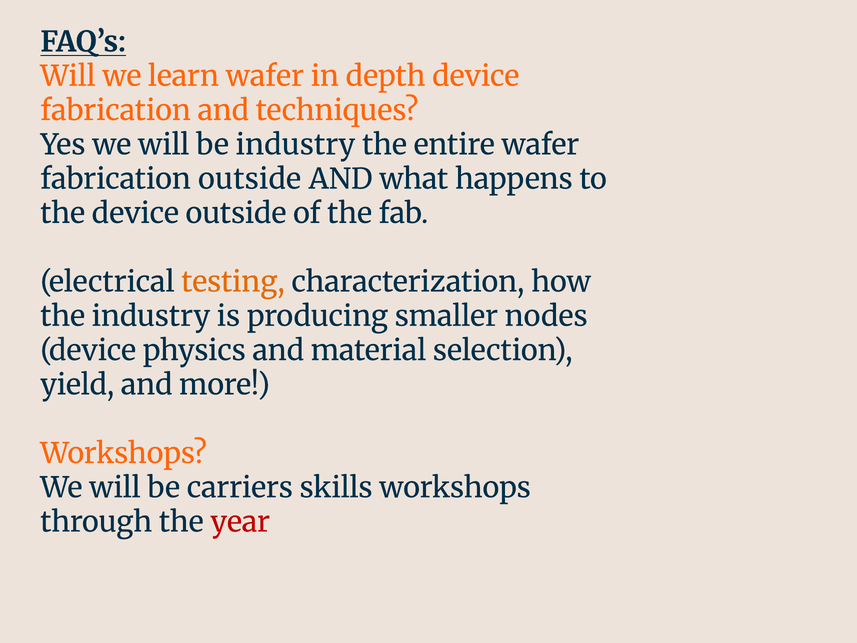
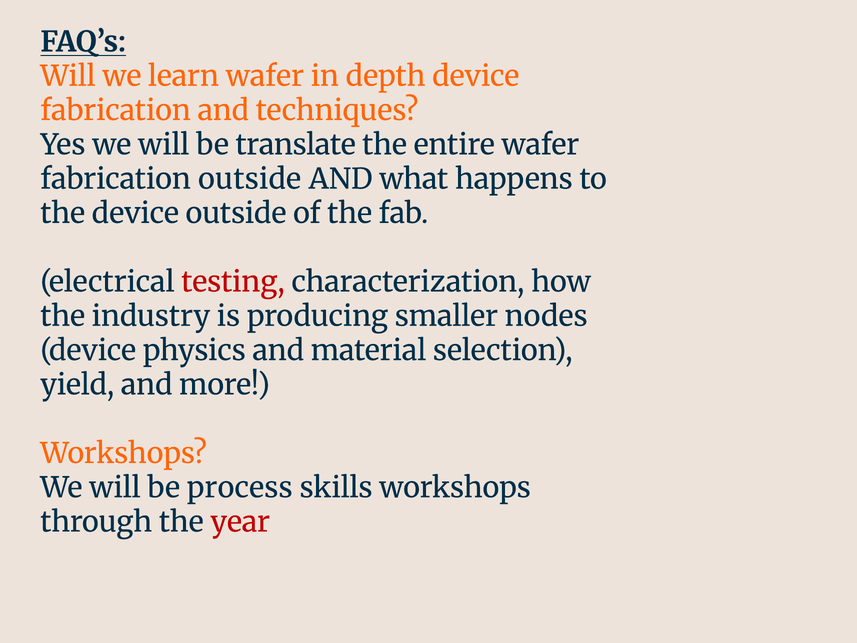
be industry: industry -> translate (296, 145)
testing colour: orange -> red (233, 282)
carriers: carriers -> process (240, 488)
